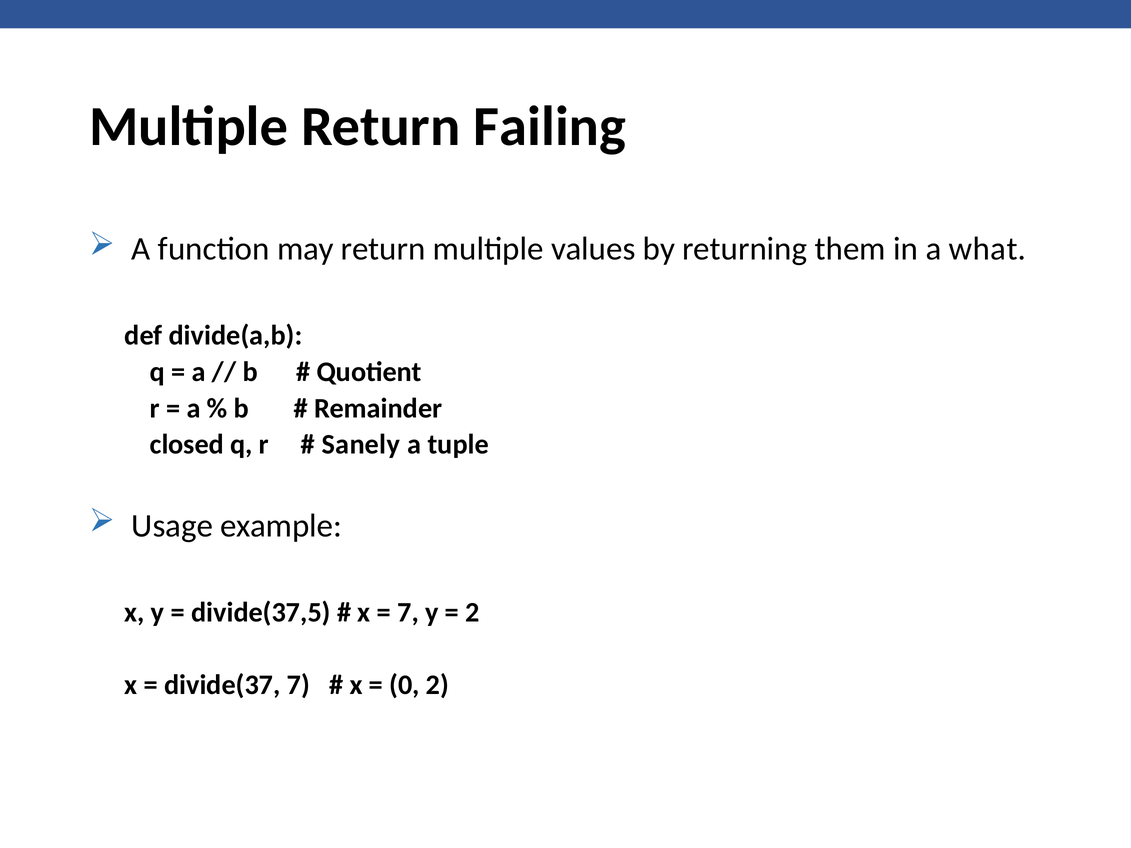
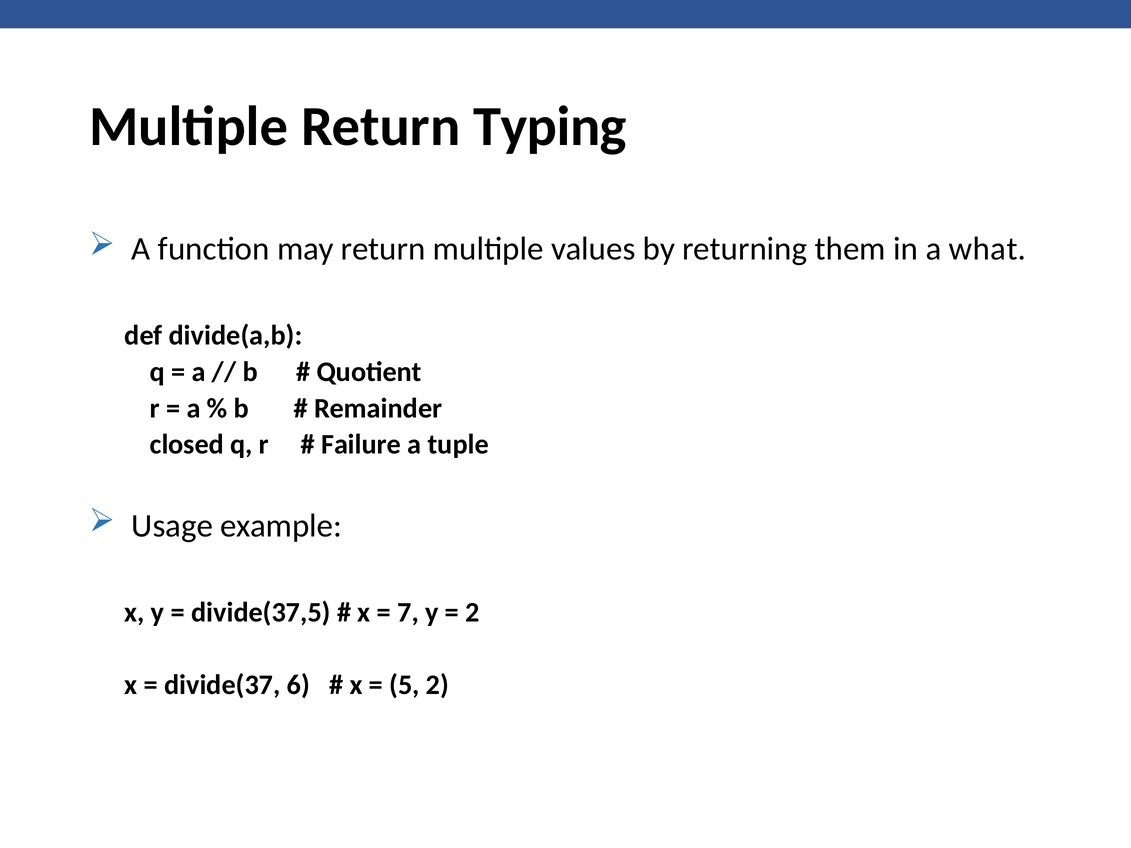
Failing: Failing -> Typing (550, 127)
Sanely: Sanely -> Failure (361, 445)
divide(37 7: 7 -> 6 (298, 685)
0: 0 -> 5 (404, 685)
